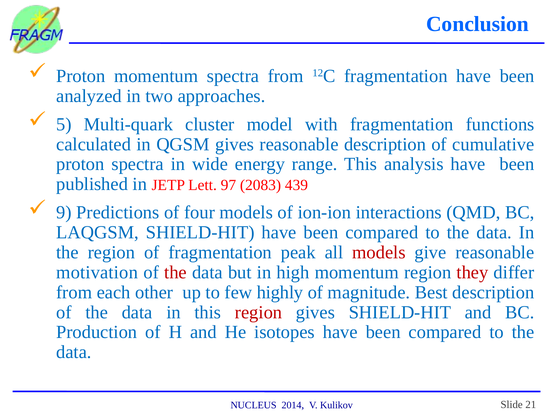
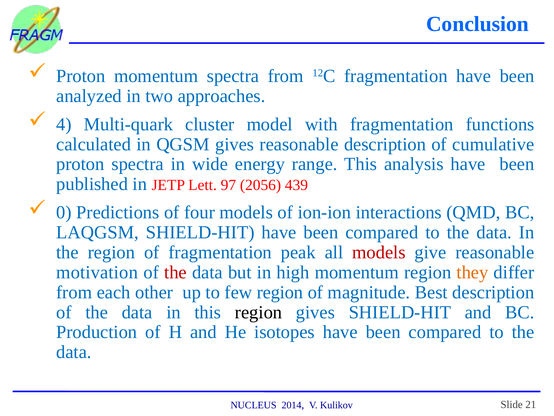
5: 5 -> 4 (64, 124)
2083: 2083 -> 2056 (261, 185)
9: 9 -> 0 (64, 212)
they colour: red -> orange (472, 272)
few highly: highly -> region (280, 292)
region colour: red -> black (259, 312)
